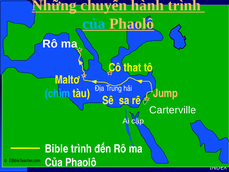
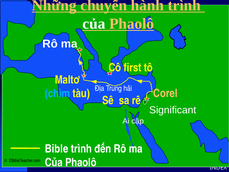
của colour: light blue -> white (94, 24)
that: that -> first (133, 67)
Jump: Jump -> Corel (165, 93)
Carterville: Carterville -> Significant (173, 110)
